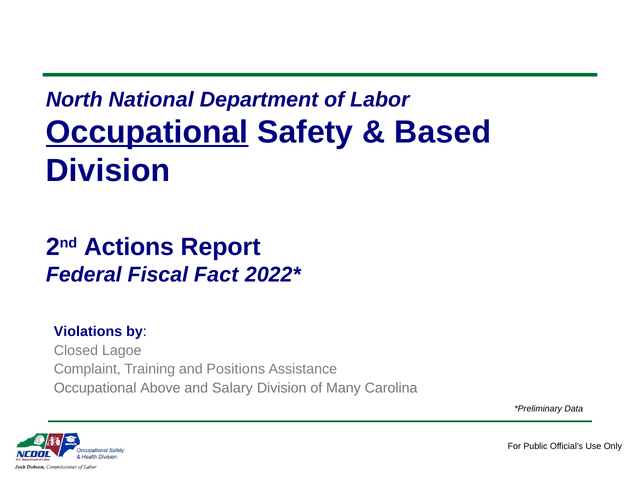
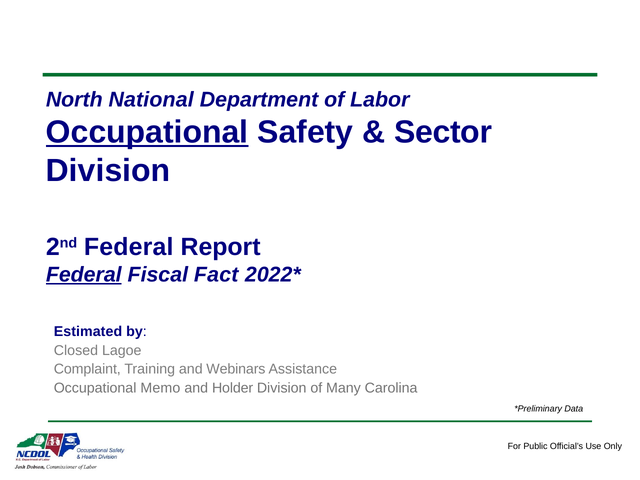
Based: Based -> Sector (443, 132)
2nd Actions: Actions -> Federal (129, 247)
Federal underline: none -> present (84, 275)
Violations: Violations -> Estimated (88, 332)
Positions: Positions -> Webinars (236, 369)
Above: Above -> Memo (160, 388)
Salary: Salary -> Holder (233, 388)
